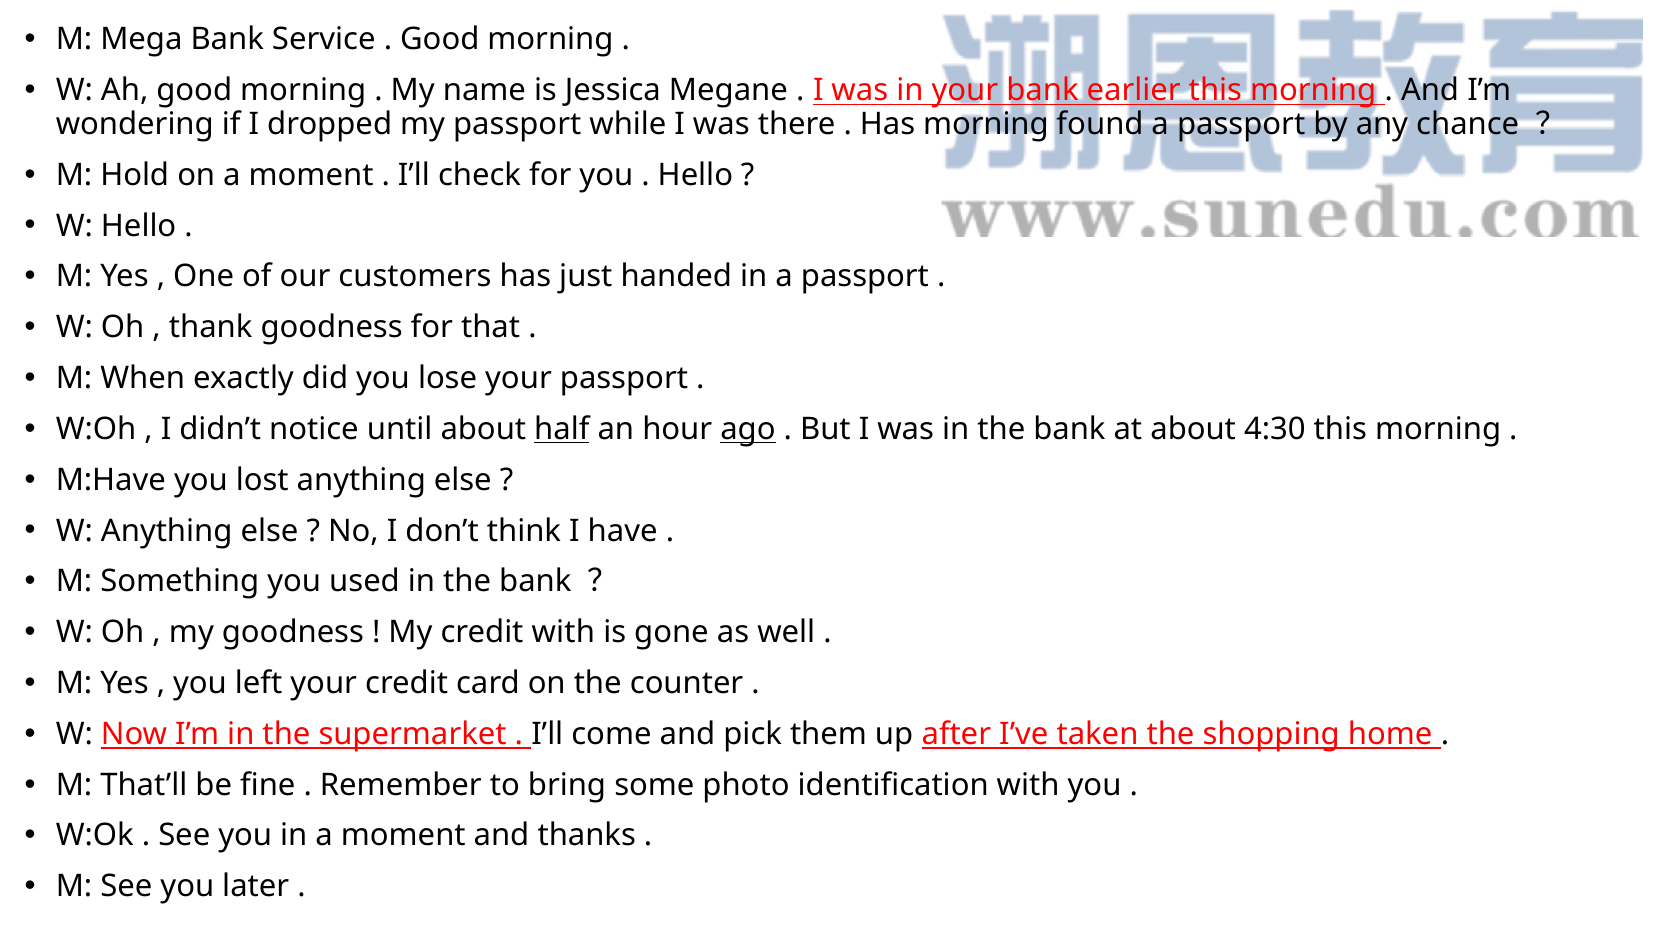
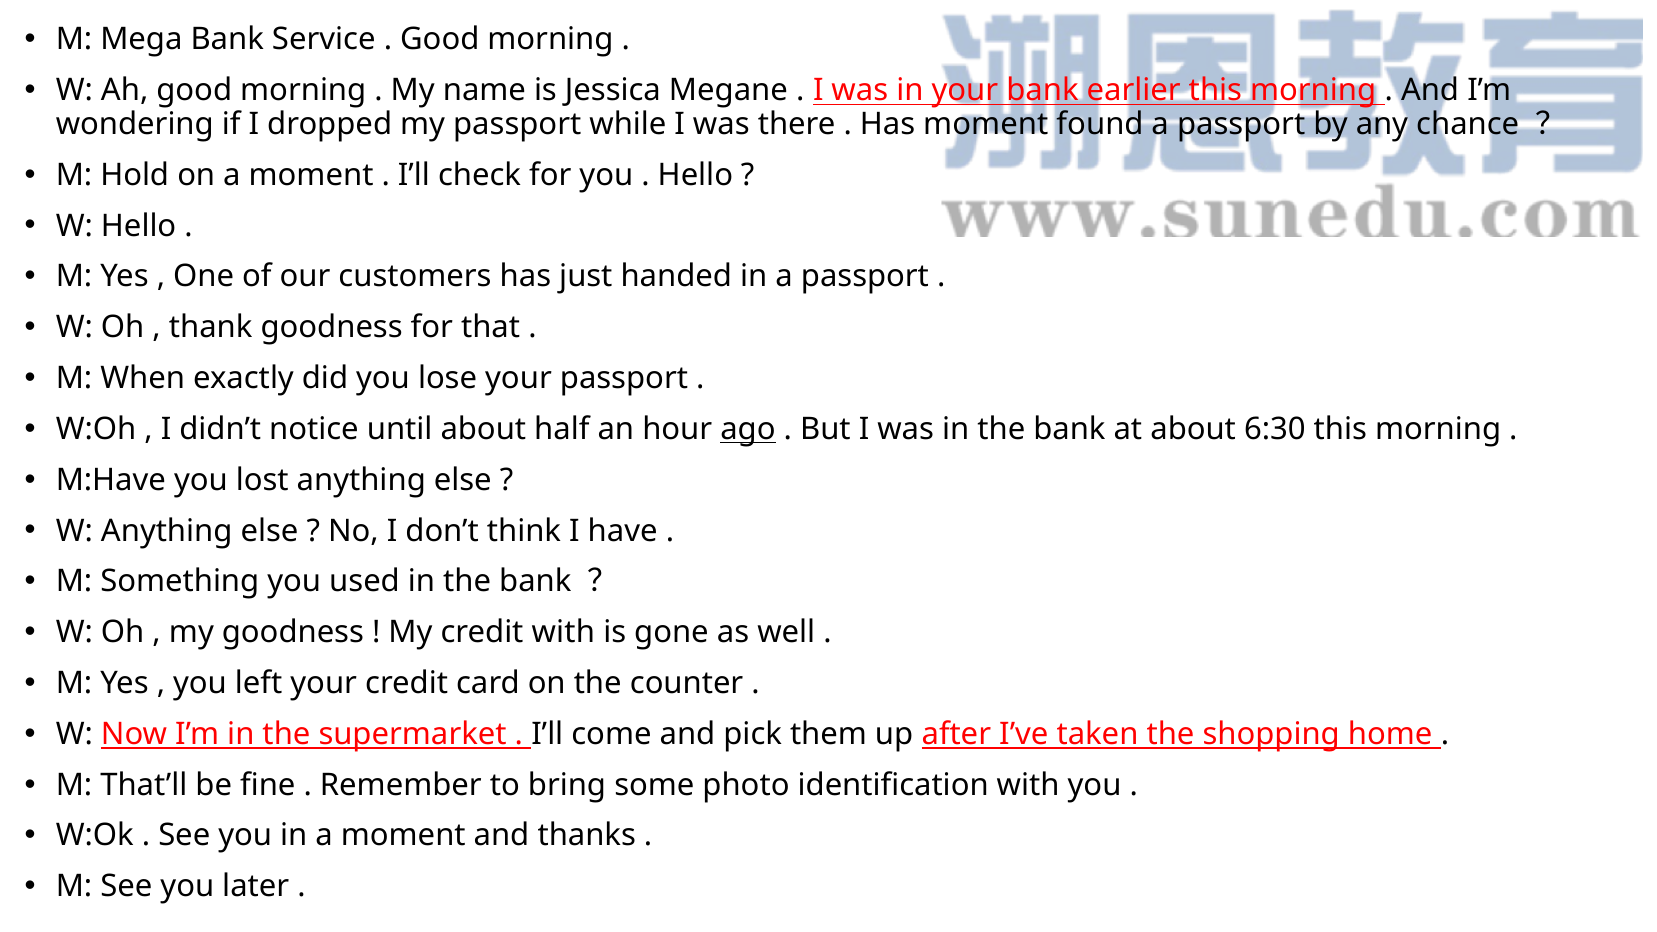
Has morning: morning -> moment (986, 124)
half underline: present -> none (562, 429)
4:30: 4:30 -> 6:30 (1275, 429)
